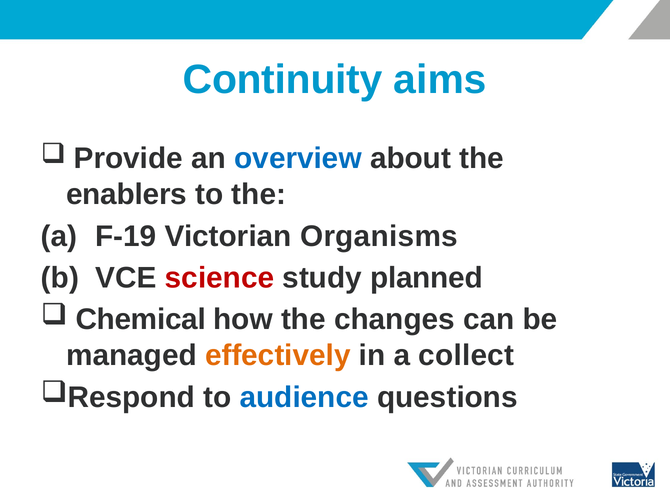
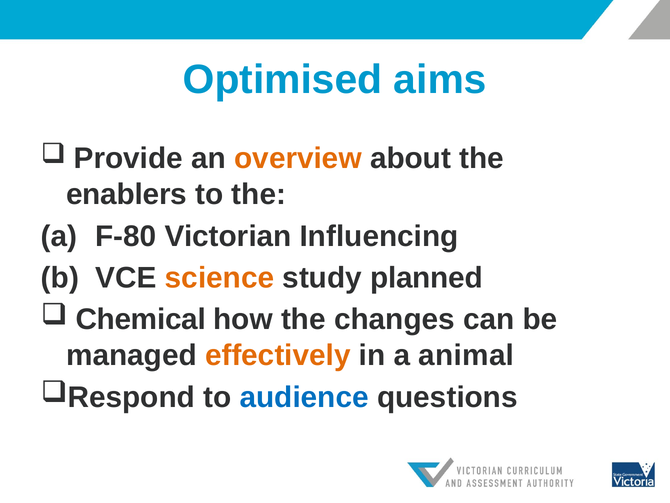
Continuity: Continuity -> Optimised (283, 80)
overview colour: blue -> orange (298, 158)
F-19: F-19 -> F-80 (126, 236)
Organisms: Organisms -> Influencing (379, 236)
science colour: red -> orange (220, 278)
collect: collect -> animal (466, 355)
